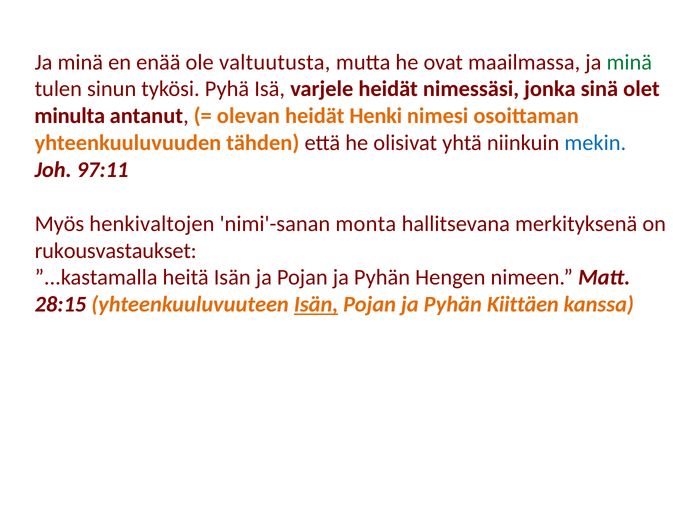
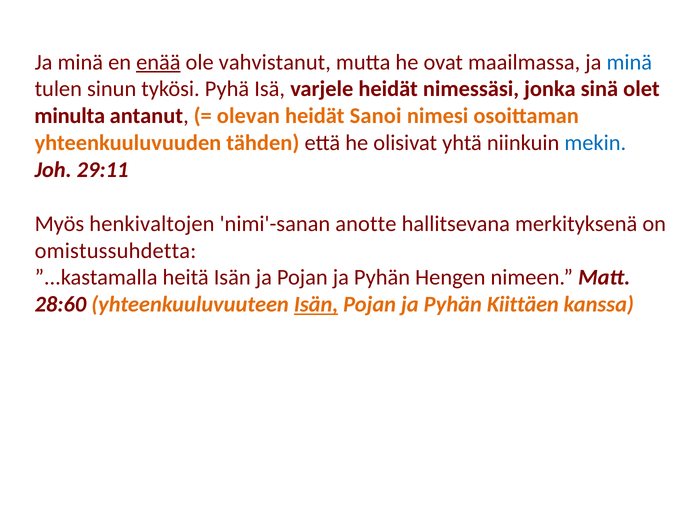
enää underline: none -> present (158, 62)
valtuutusta: valtuutusta -> vahvistanut (275, 62)
minä colour: green -> blue (629, 62)
Henki: Henki -> Sanoi (376, 116)
97:11: 97:11 -> 29:11 (103, 170)
monta: monta -> anotte (366, 224)
rukousvastaukset: rukousvastaukset -> omistussuhdetta (115, 251)
28:15: 28:15 -> 28:60 (60, 304)
